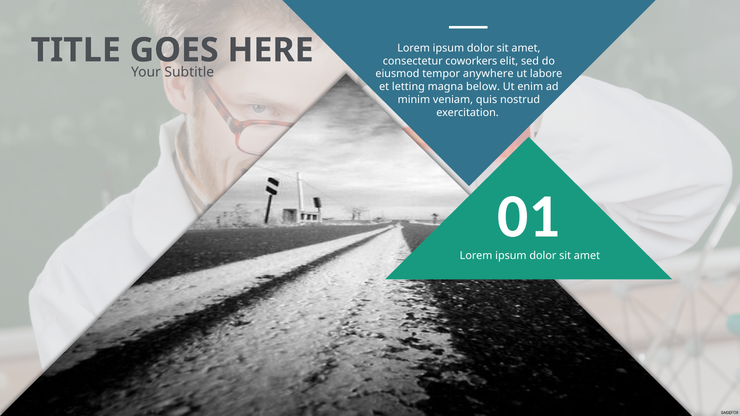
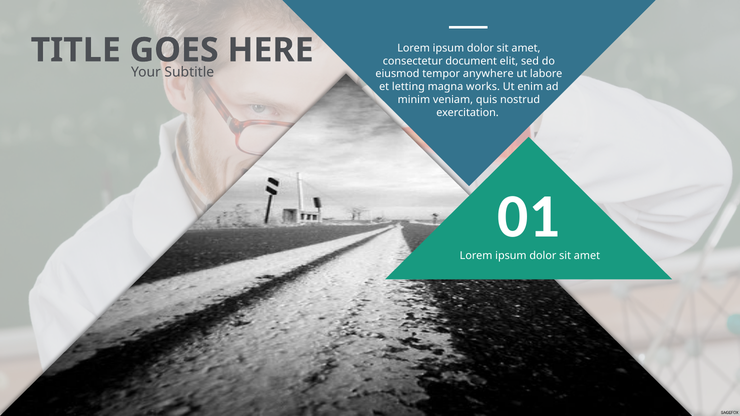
coworkers: coworkers -> document (471, 61)
below: below -> works (483, 87)
